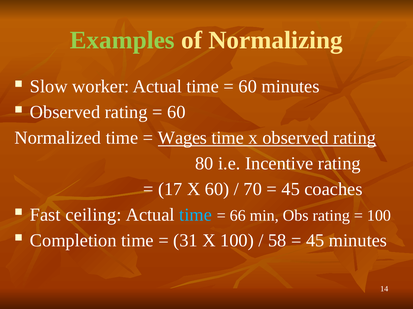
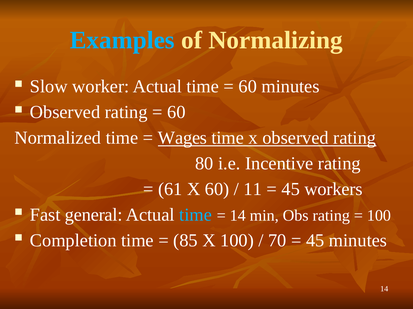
Examples colour: light green -> light blue (122, 40)
17: 17 -> 61 (170, 189)
70: 70 -> 11 (253, 189)
coaches: coaches -> workers (334, 189)
ceiling: ceiling -> general (94, 215)
66: 66 -> 14 (238, 216)
31: 31 -> 85 (186, 241)
58: 58 -> 70 (277, 241)
